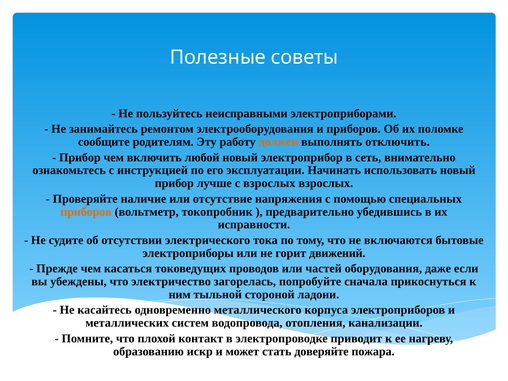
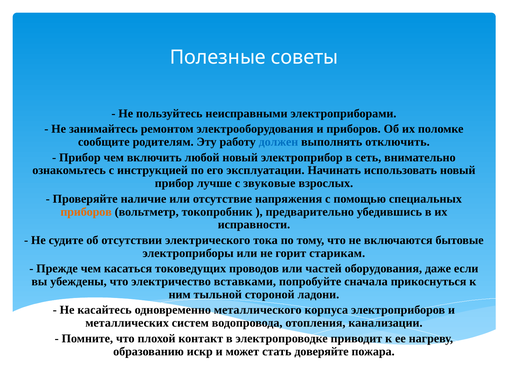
должен colour: orange -> blue (278, 142)
с взрослых: взрослых -> звуковые (269, 183)
движений: движений -> старикам (337, 253)
загорелась: загорелась -> вставками (245, 282)
